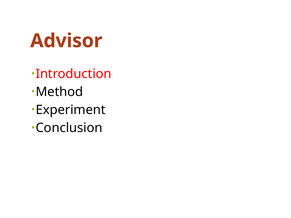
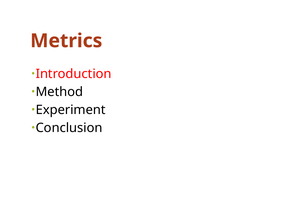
Advisor: Advisor -> Metrics (66, 41)
